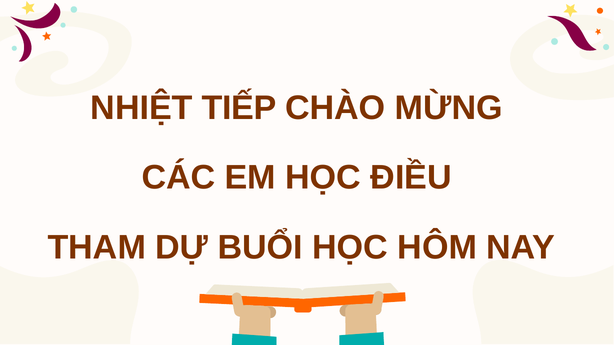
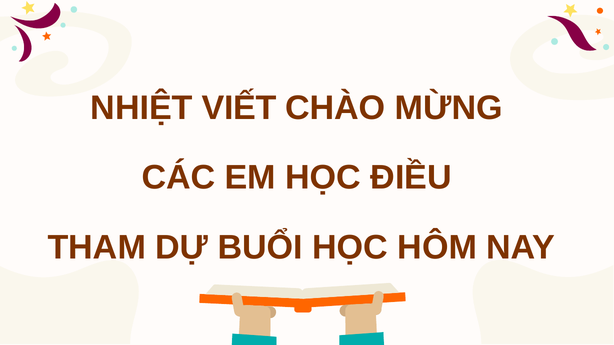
TIẾP: TIẾP -> VIẾT (239, 108)
